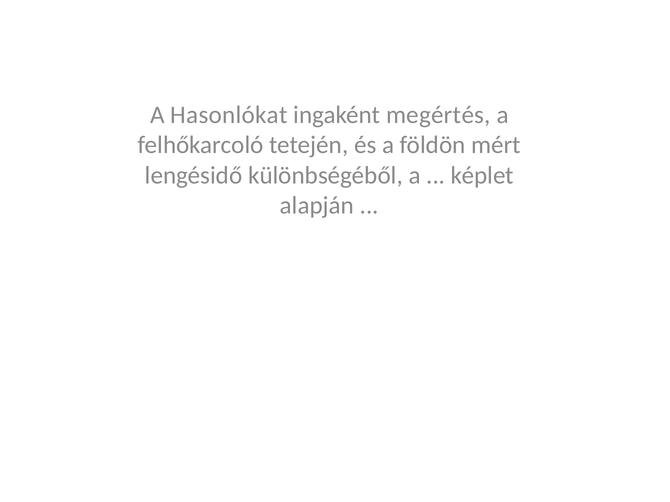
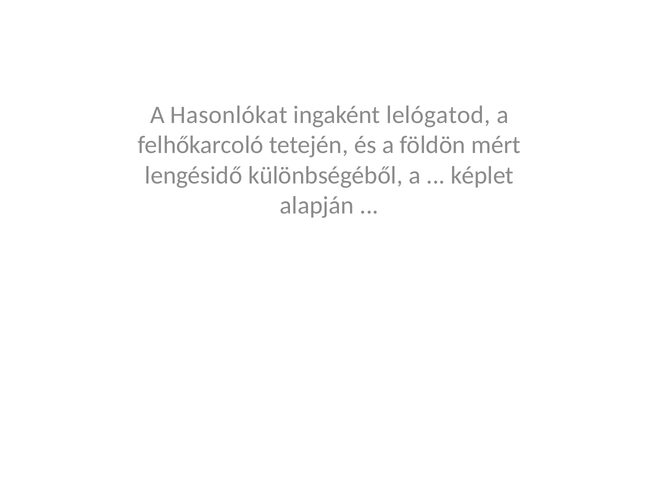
megértés: megértés -> lelógatod (438, 115)
